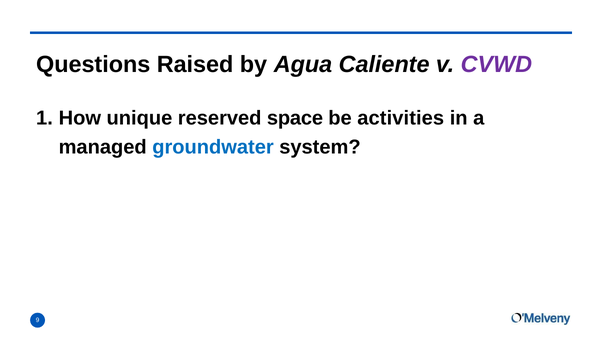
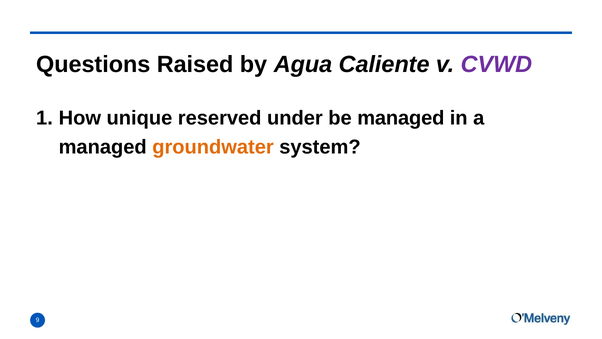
space: space -> under (295, 118)
be activities: activities -> managed (401, 118)
groundwater colour: blue -> orange (213, 147)
